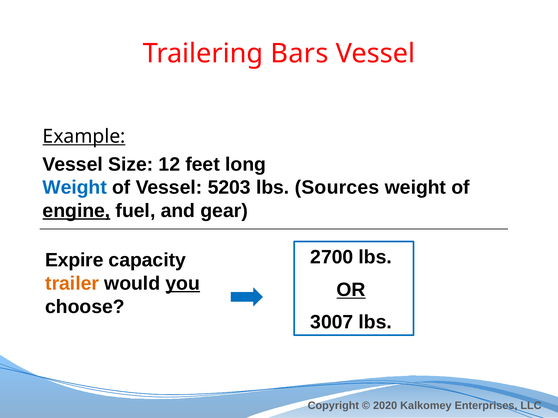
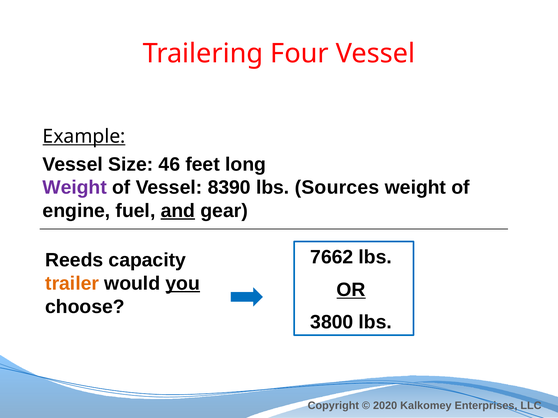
Bars: Bars -> Four (300, 54)
12: 12 -> 46 (169, 164)
Weight colour: blue -> purple (75, 188)
5203: 5203 -> 8390 (229, 188)
engine underline: present -> none (76, 211)
and underline: none -> present (178, 211)
2700: 2700 -> 7662 (332, 258)
Expire: Expire -> Reeds (74, 261)
3007: 3007 -> 3800 (332, 323)
